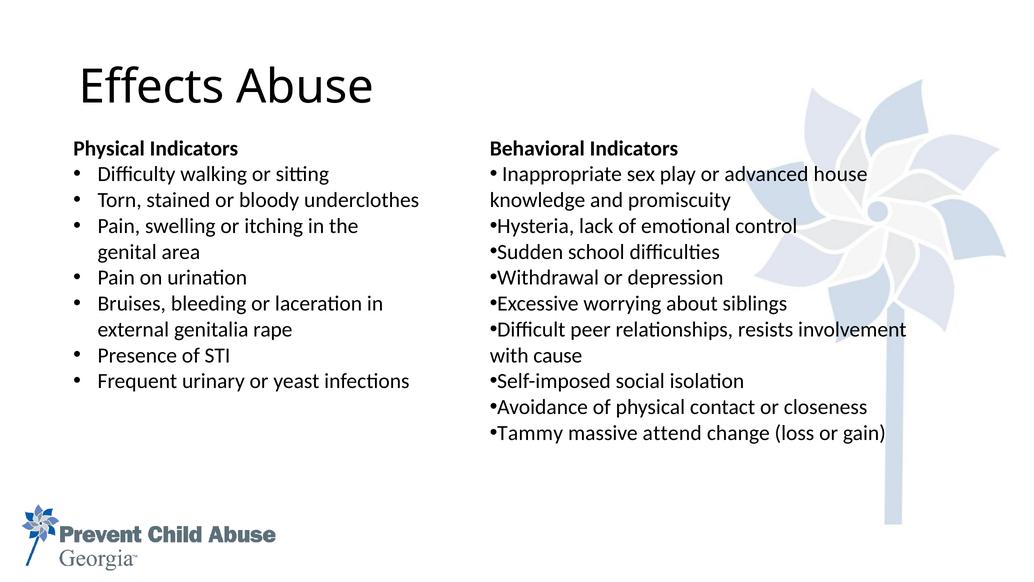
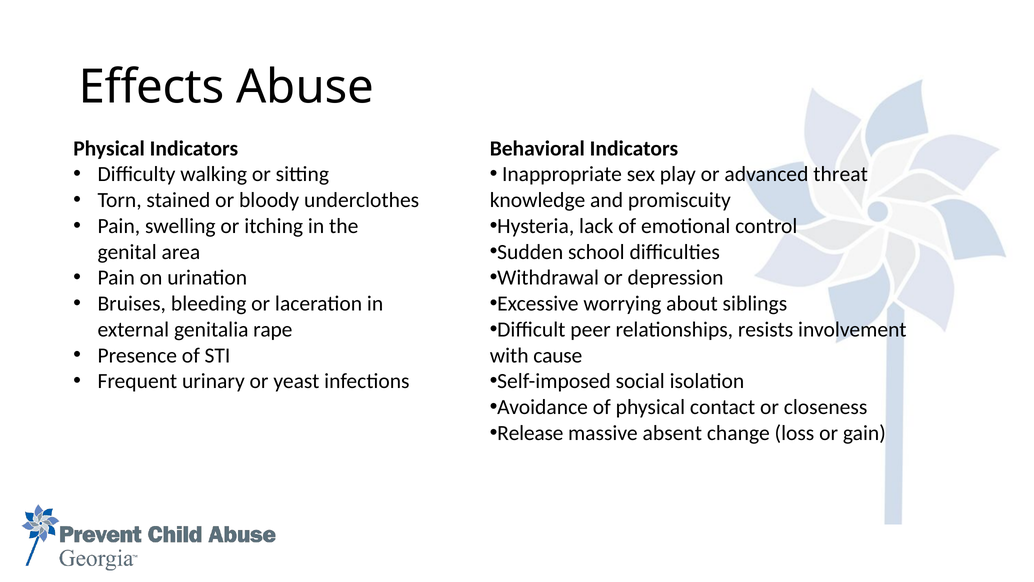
house: house -> threat (841, 174)
Tammy: Tammy -> Release (530, 433)
attend: attend -> absent (672, 433)
